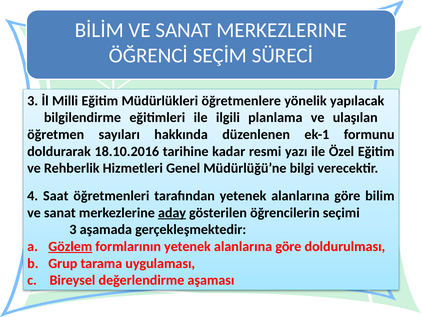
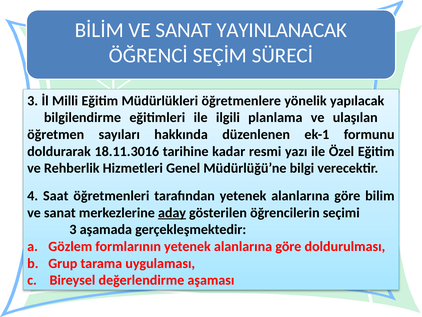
BİLİM VE SANAT MERKEZLERINE: MERKEZLERINE -> YAYINLANACAK (282, 30)
18.10.2016: 18.10.2016 -> 18.11.3016 (127, 151)
Gözlem underline: present -> none (70, 246)
